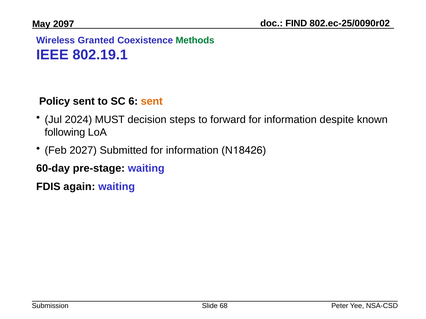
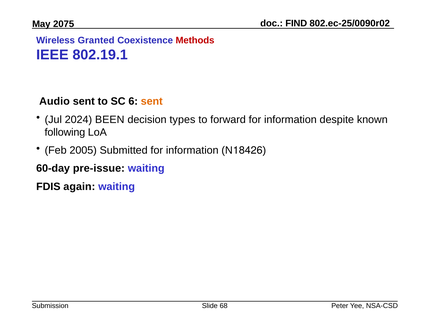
2097: 2097 -> 2075 (64, 24)
Methods colour: green -> red (195, 40)
Policy: Policy -> Audio (54, 102)
MUST: MUST -> BEEN (110, 120)
steps: steps -> types (182, 120)
2027: 2027 -> 2005 (83, 151)
pre-stage: pre-stage -> pre-issue (99, 169)
